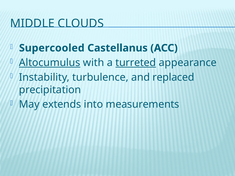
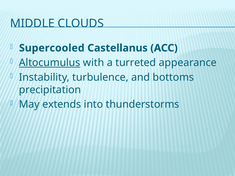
turreted underline: present -> none (136, 63)
replaced: replaced -> bottoms (173, 77)
measurements: measurements -> thunderstorms (143, 105)
